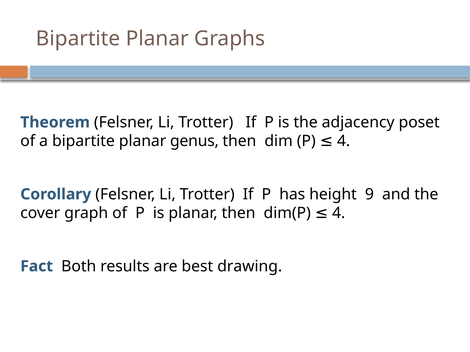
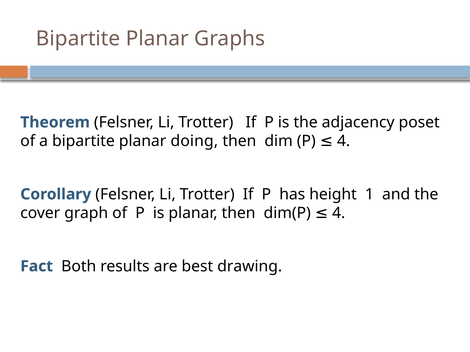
genus: genus -> doing (194, 141)
9: 9 -> 1 (369, 195)
